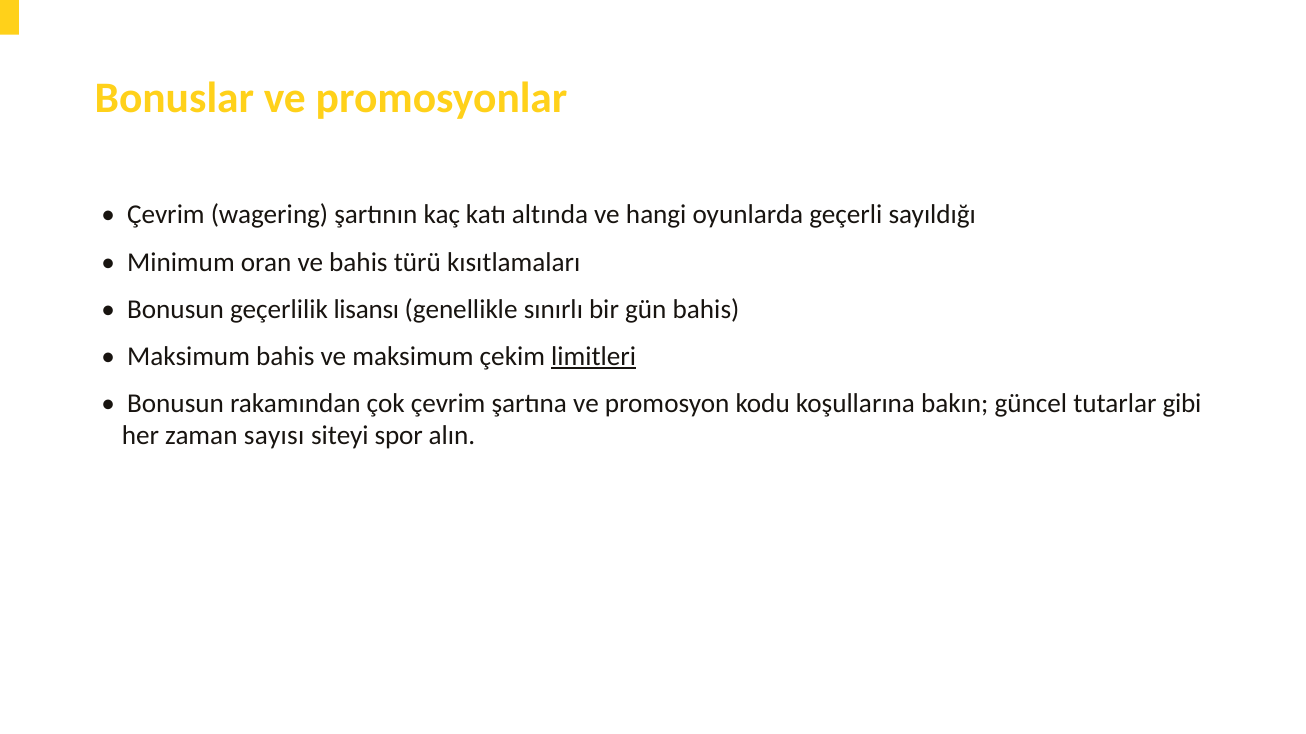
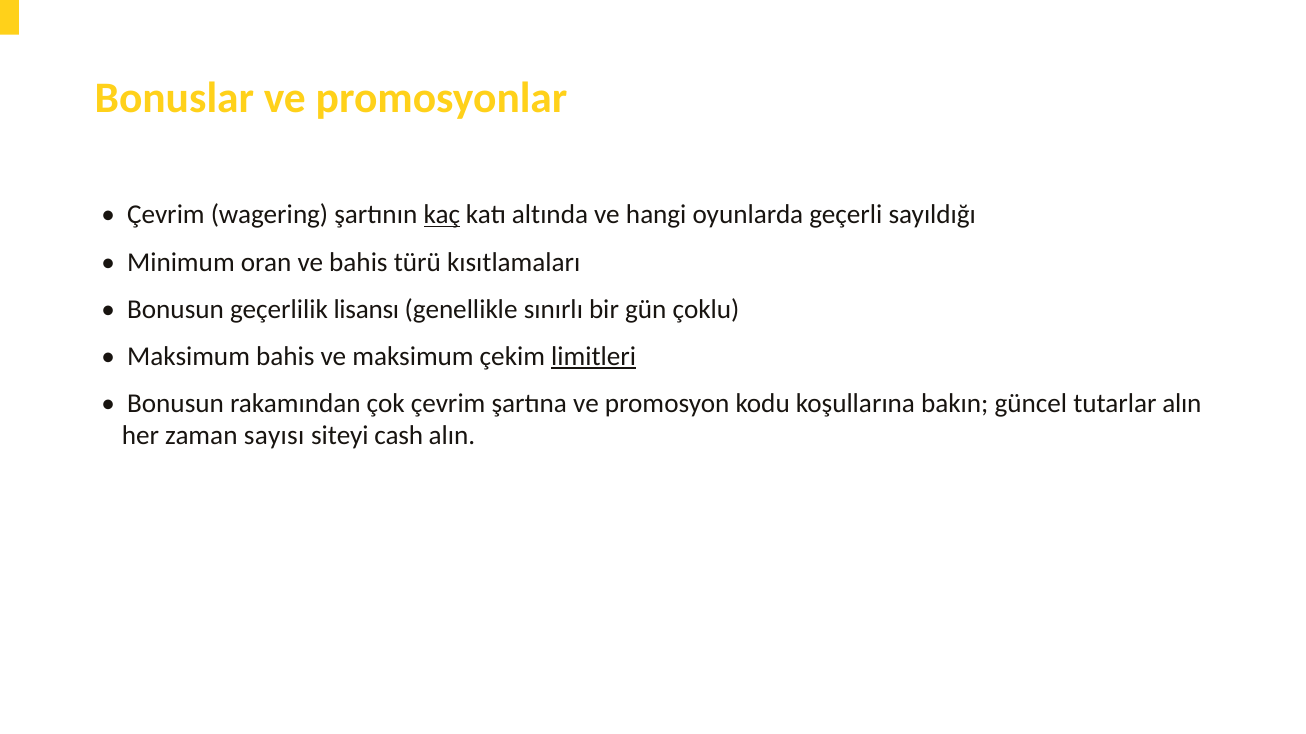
kaç underline: none -> present (442, 215)
gün bahis: bahis -> çoklu (706, 309)
tutarlar gibi: gibi -> alın (1182, 404)
spor: spor -> cash (399, 436)
